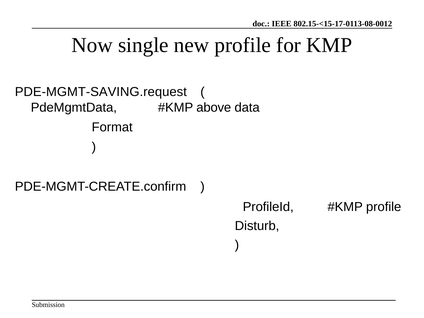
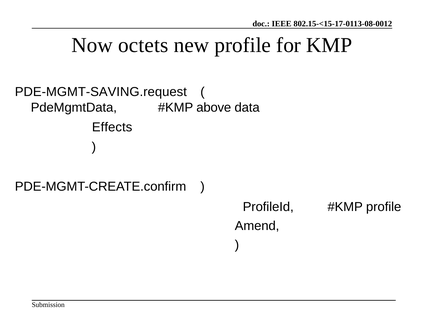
single: single -> octets (143, 45)
Format: Format -> Effects (112, 127)
Disturb: Disturb -> Amend (257, 226)
